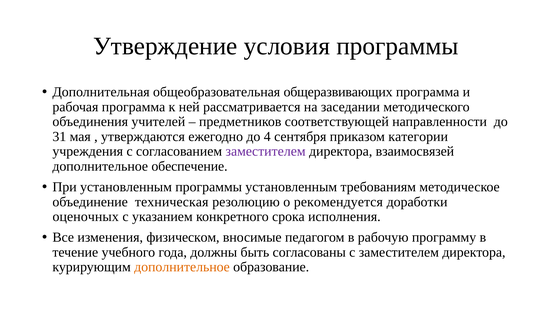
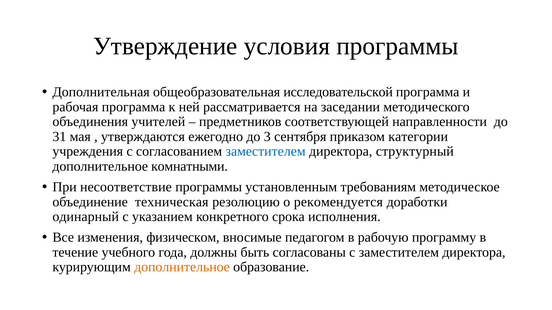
общеразвивающих: общеразвивающих -> исследовательской (338, 92)
4: 4 -> 3 (267, 137)
заместителем colour: purple -> blue (266, 152)
взаимосвязей: взаимосвязей -> структурный (415, 152)
обеспечение: обеспечение -> комнатными (190, 167)
При установленным: установленным -> несоответствие (126, 187)
оценочных: оценочных -> одинарный (86, 217)
